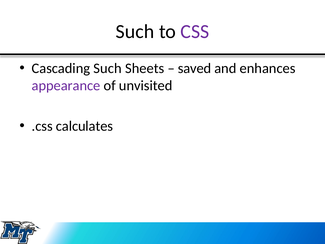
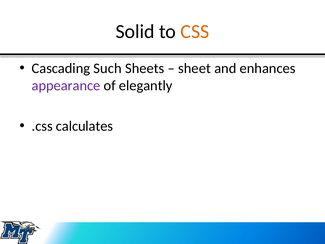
Such: Such -> Solid (135, 31)
CSS colour: purple -> orange (195, 31)
saved: saved -> sheet (194, 68)
unvisited: unvisited -> elegantly (146, 86)
